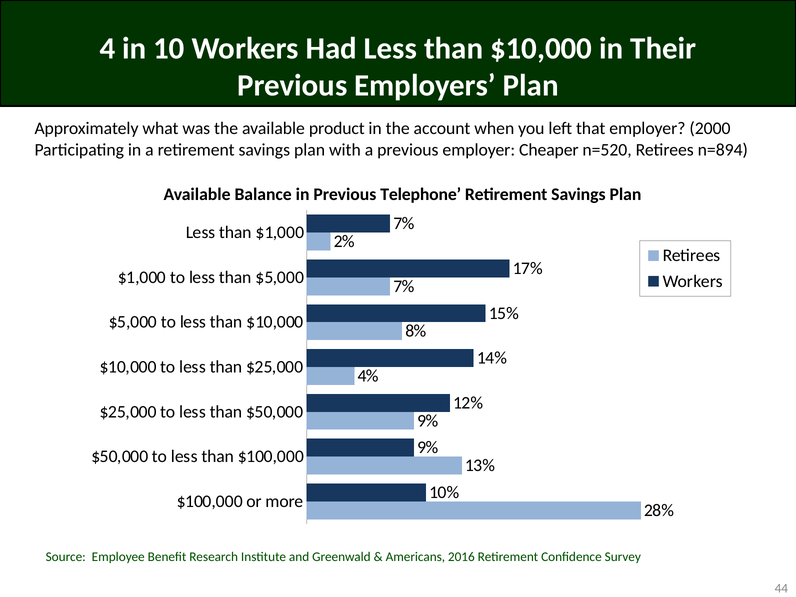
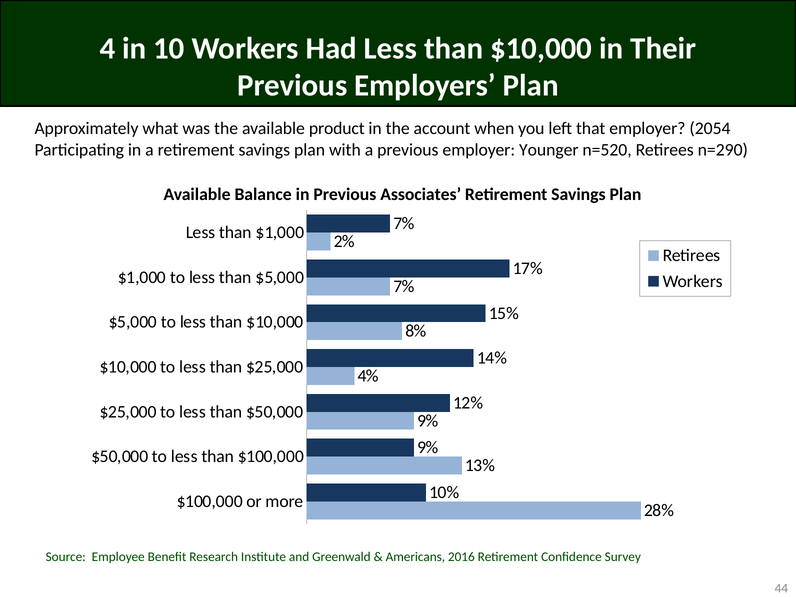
2000: 2000 -> 2054 (710, 129)
Cheaper: Cheaper -> Younger (549, 150)
n=894: n=894 -> n=290 (723, 150)
Telephone: Telephone -> Associates (421, 195)
